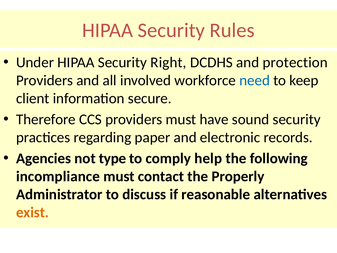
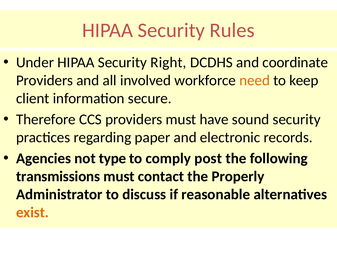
protection: protection -> coordinate (295, 62)
need colour: blue -> orange (255, 80)
help: help -> post (208, 158)
incompliance: incompliance -> transmissions (58, 176)
